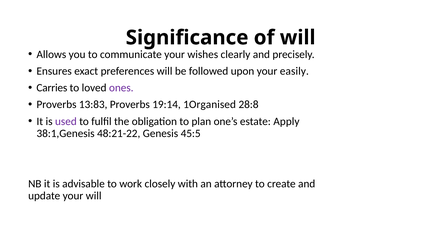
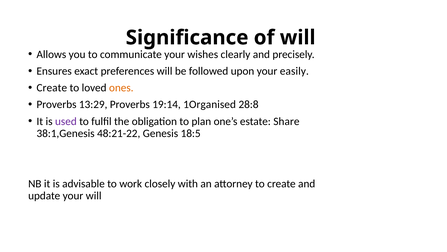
Carries: Carries -> Create (52, 88)
ones colour: purple -> orange (121, 88)
13:83: 13:83 -> 13:29 (93, 104)
Apply: Apply -> Share (286, 121)
45:5: 45:5 -> 18:5 (191, 133)
